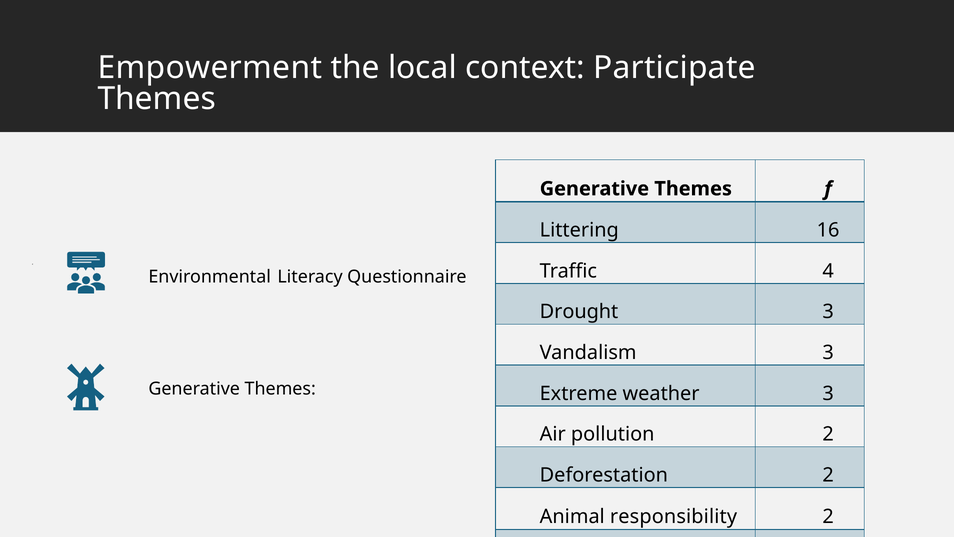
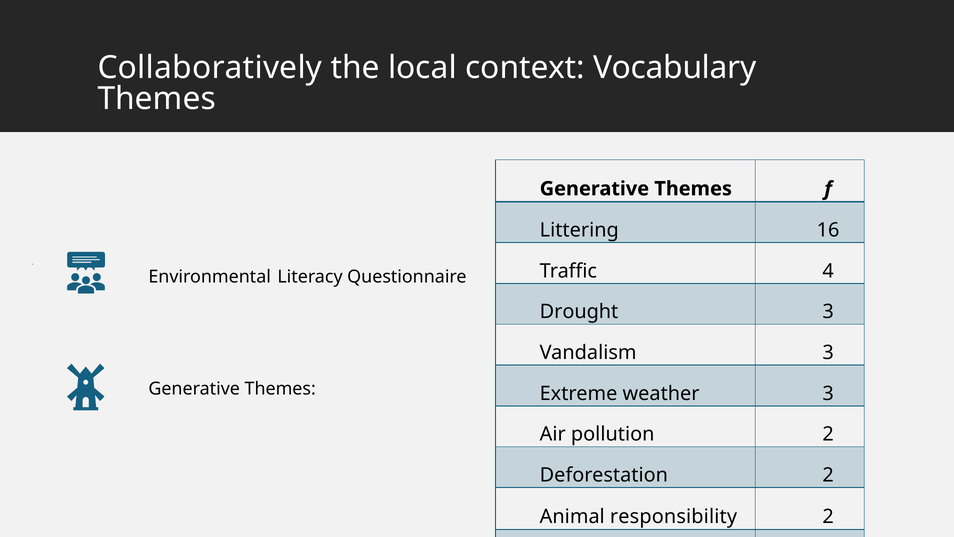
Empowerment: Empowerment -> Collaboratively (210, 68)
Participate: Participate -> Vocabulary (675, 68)
